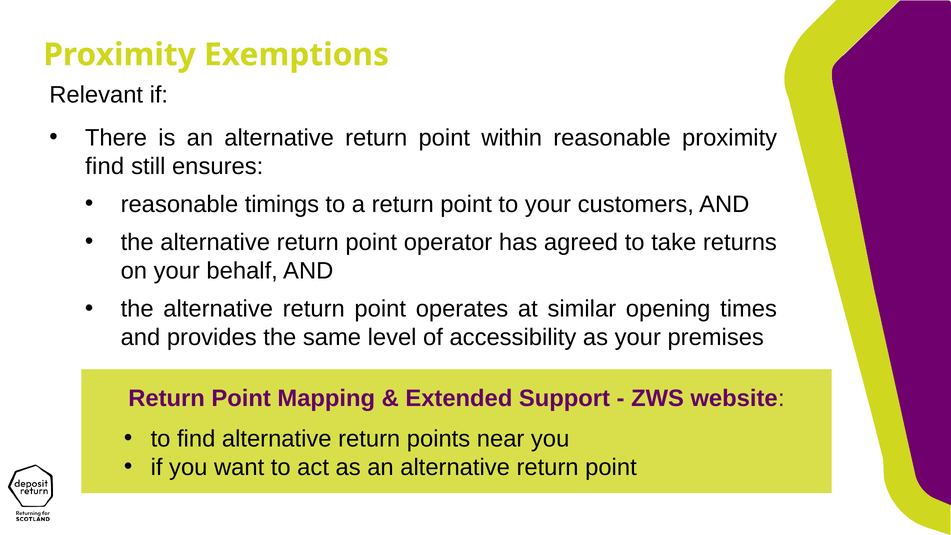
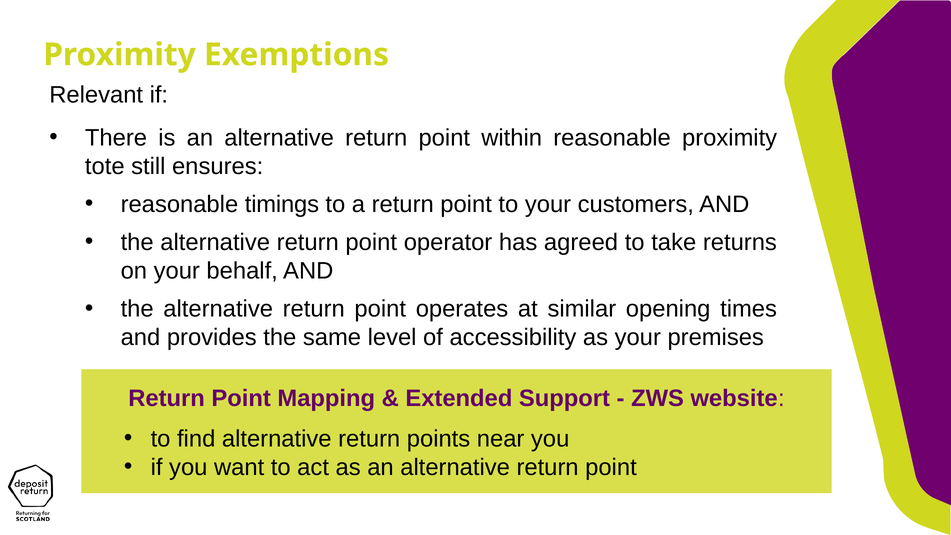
find: find -> tote (105, 166)
